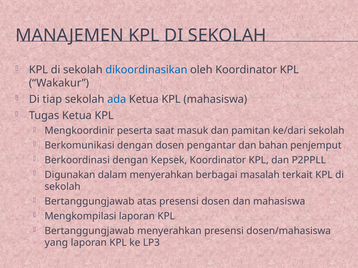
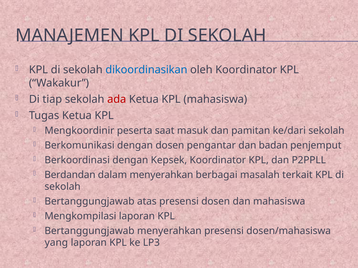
ada colour: blue -> red (117, 99)
bahan: bahan -> badan (273, 146)
Digunakan: Digunakan -> Berdandan (70, 175)
